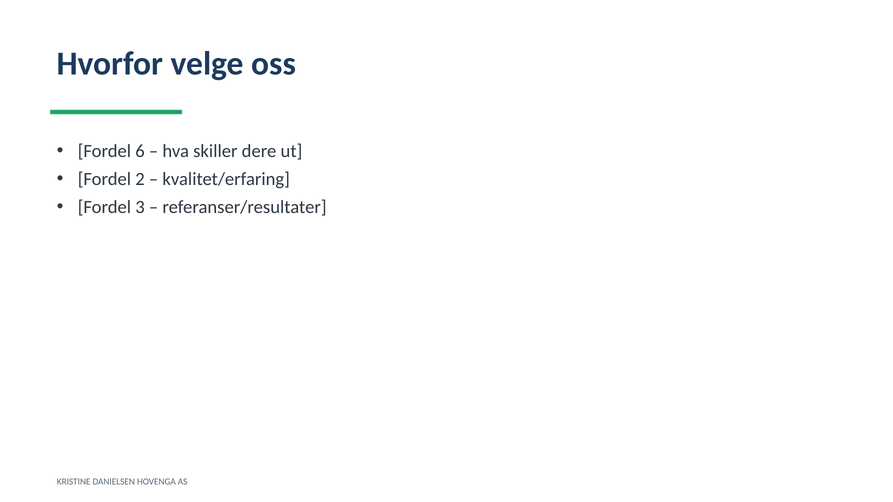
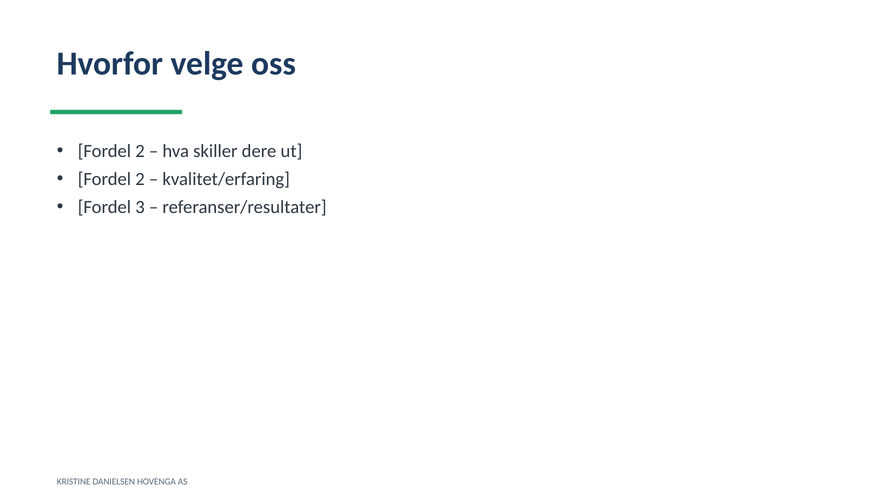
6: 6 -> 2 (140, 151)
